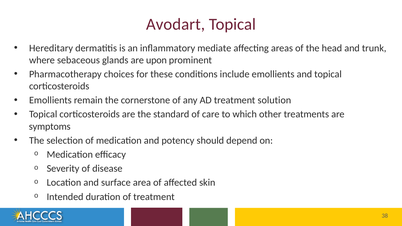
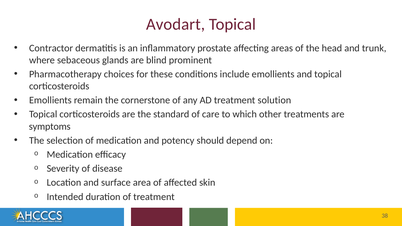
Hereditary: Hereditary -> Contractor (51, 48)
mediate: mediate -> prostate (214, 48)
upon: upon -> blind (156, 60)
